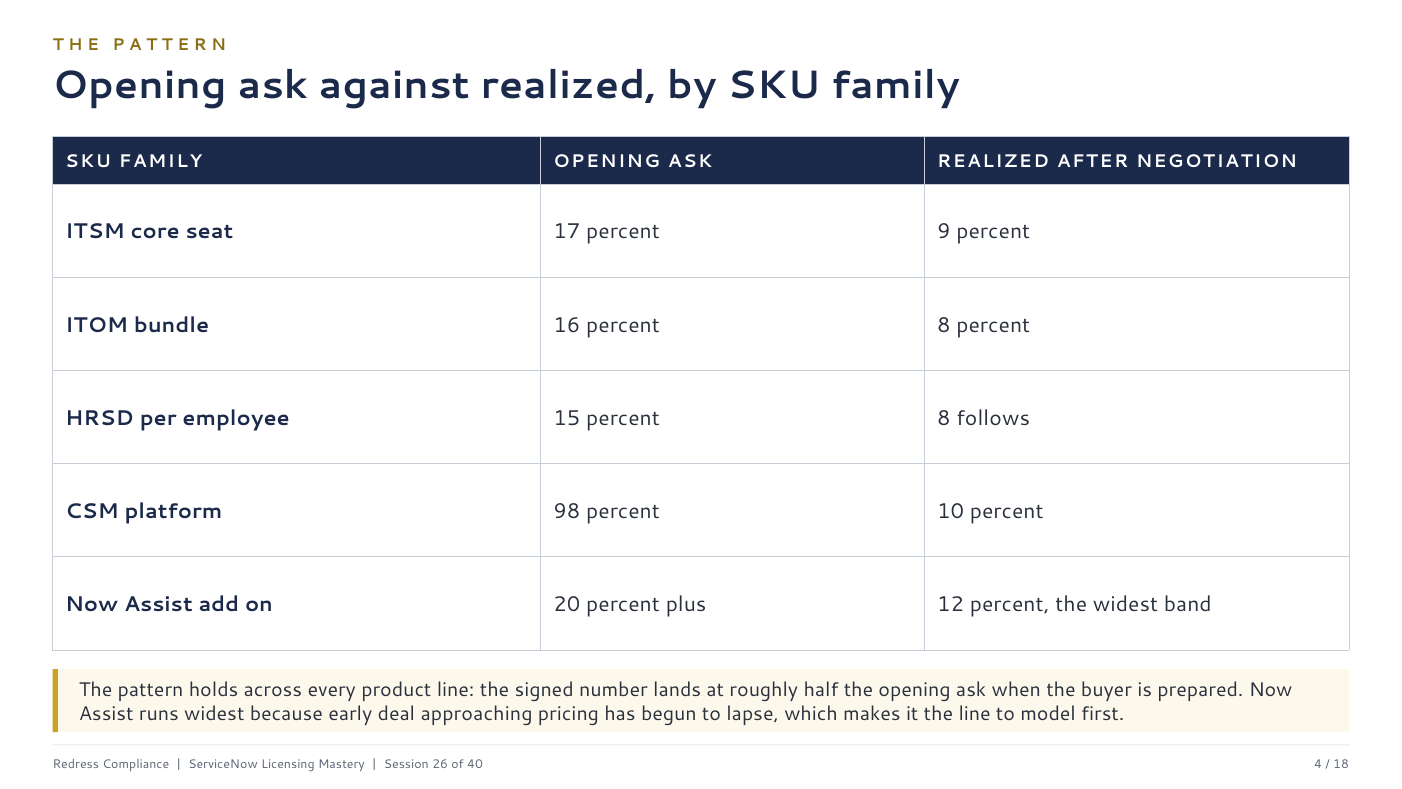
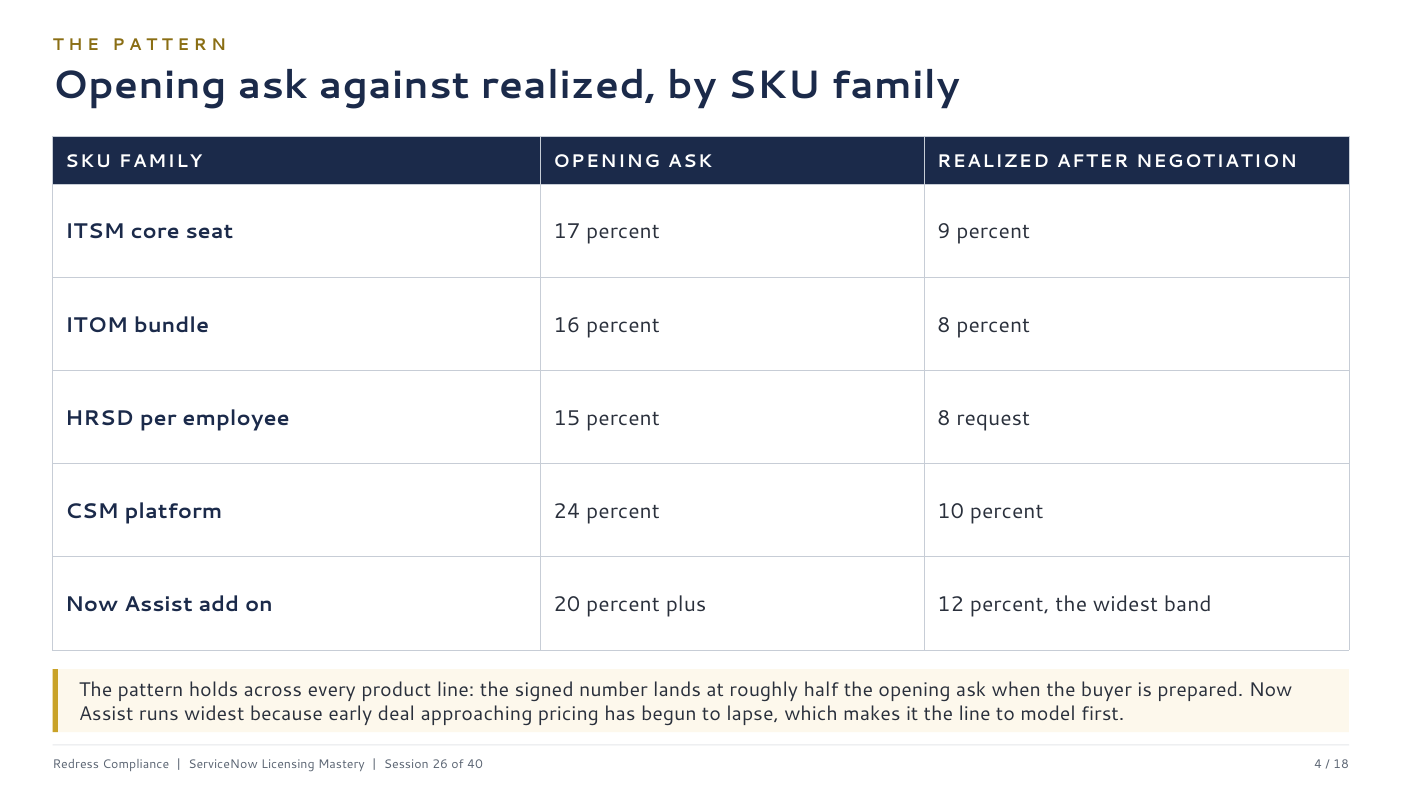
follows: follows -> request (993, 418)
98: 98 -> 24 (567, 511)
